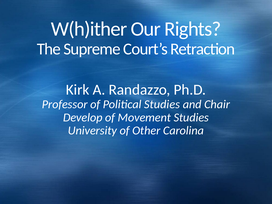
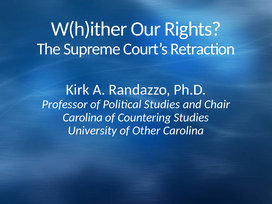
Develop: Develop -> Carolina (83, 117)
Movement: Movement -> Countering (144, 117)
